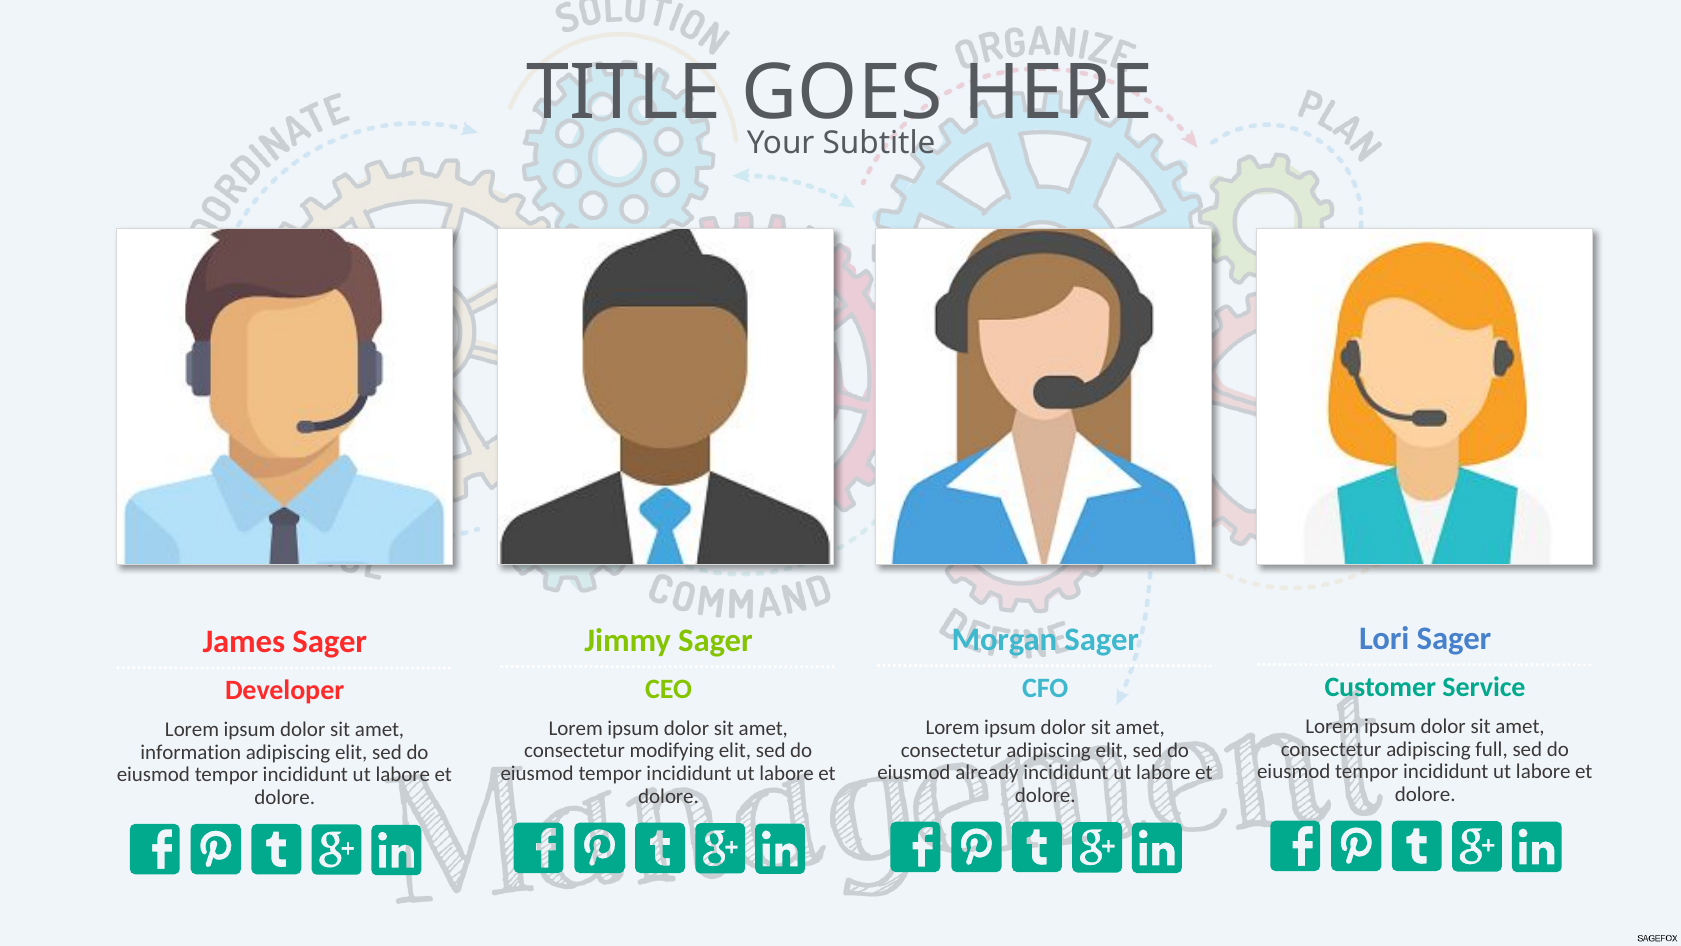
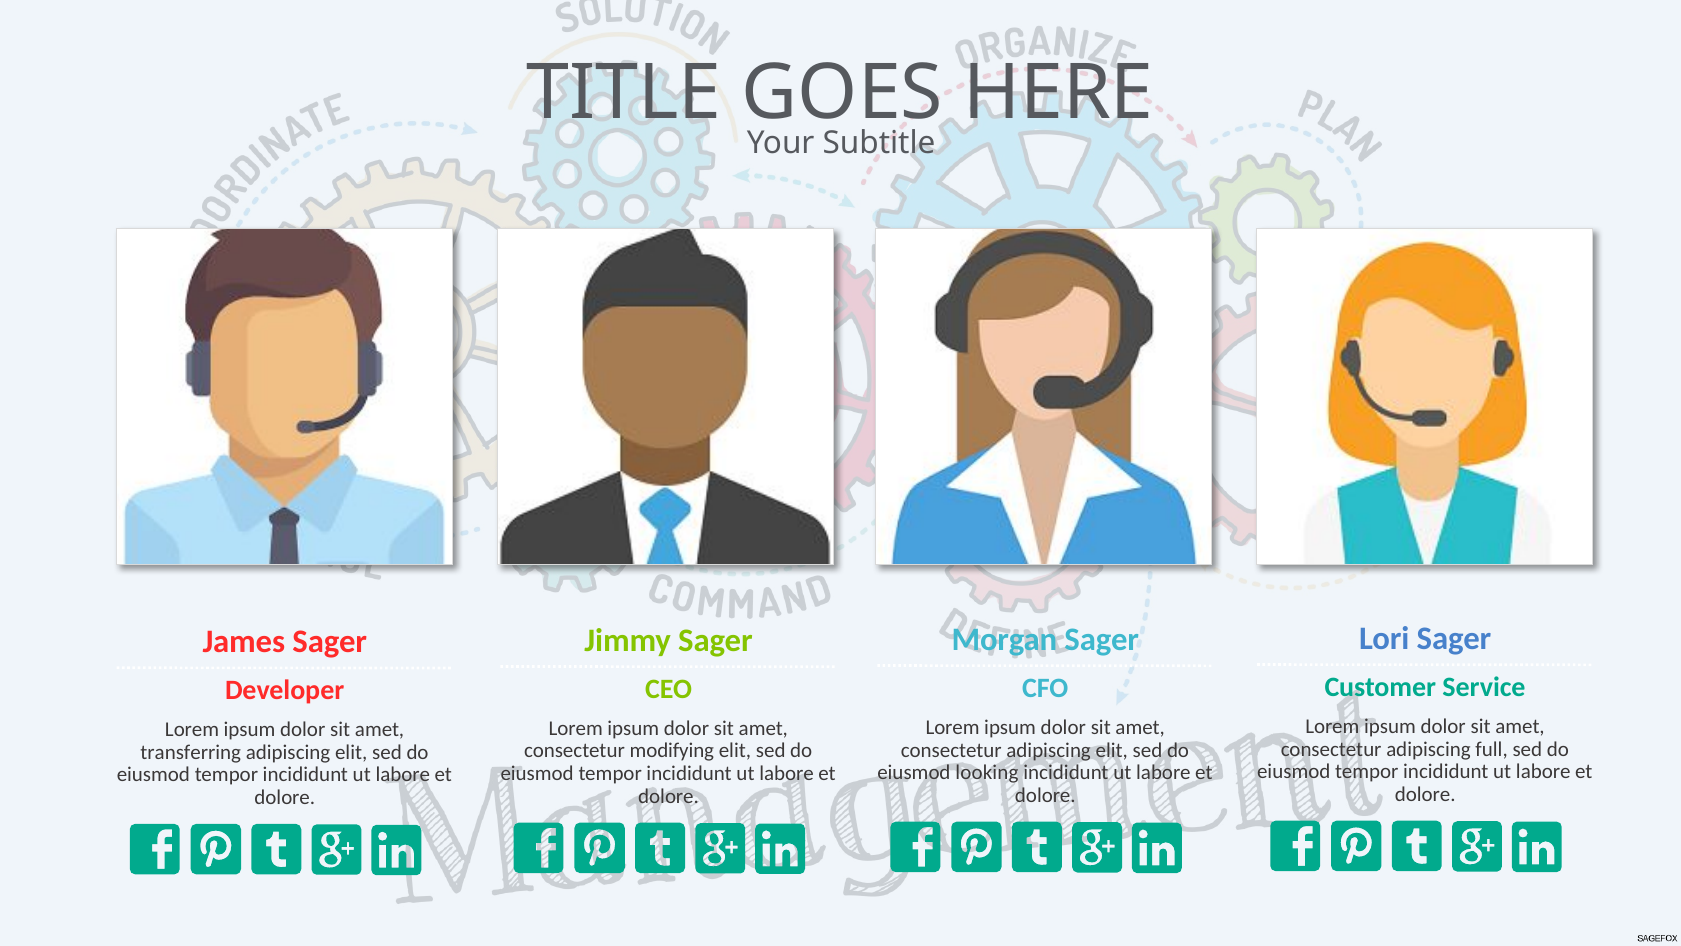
information: information -> transferring (191, 752)
already: already -> looking (987, 772)
